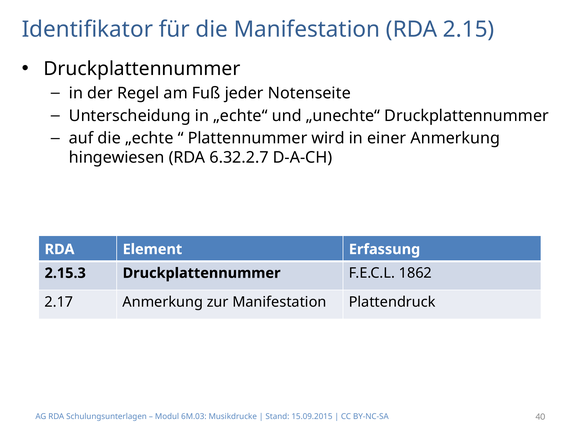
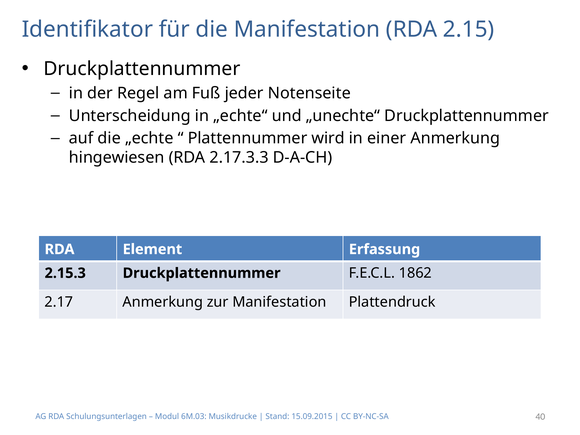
6.32.2.7: 6.32.2.7 -> 2.17.3.3 (239, 158)
